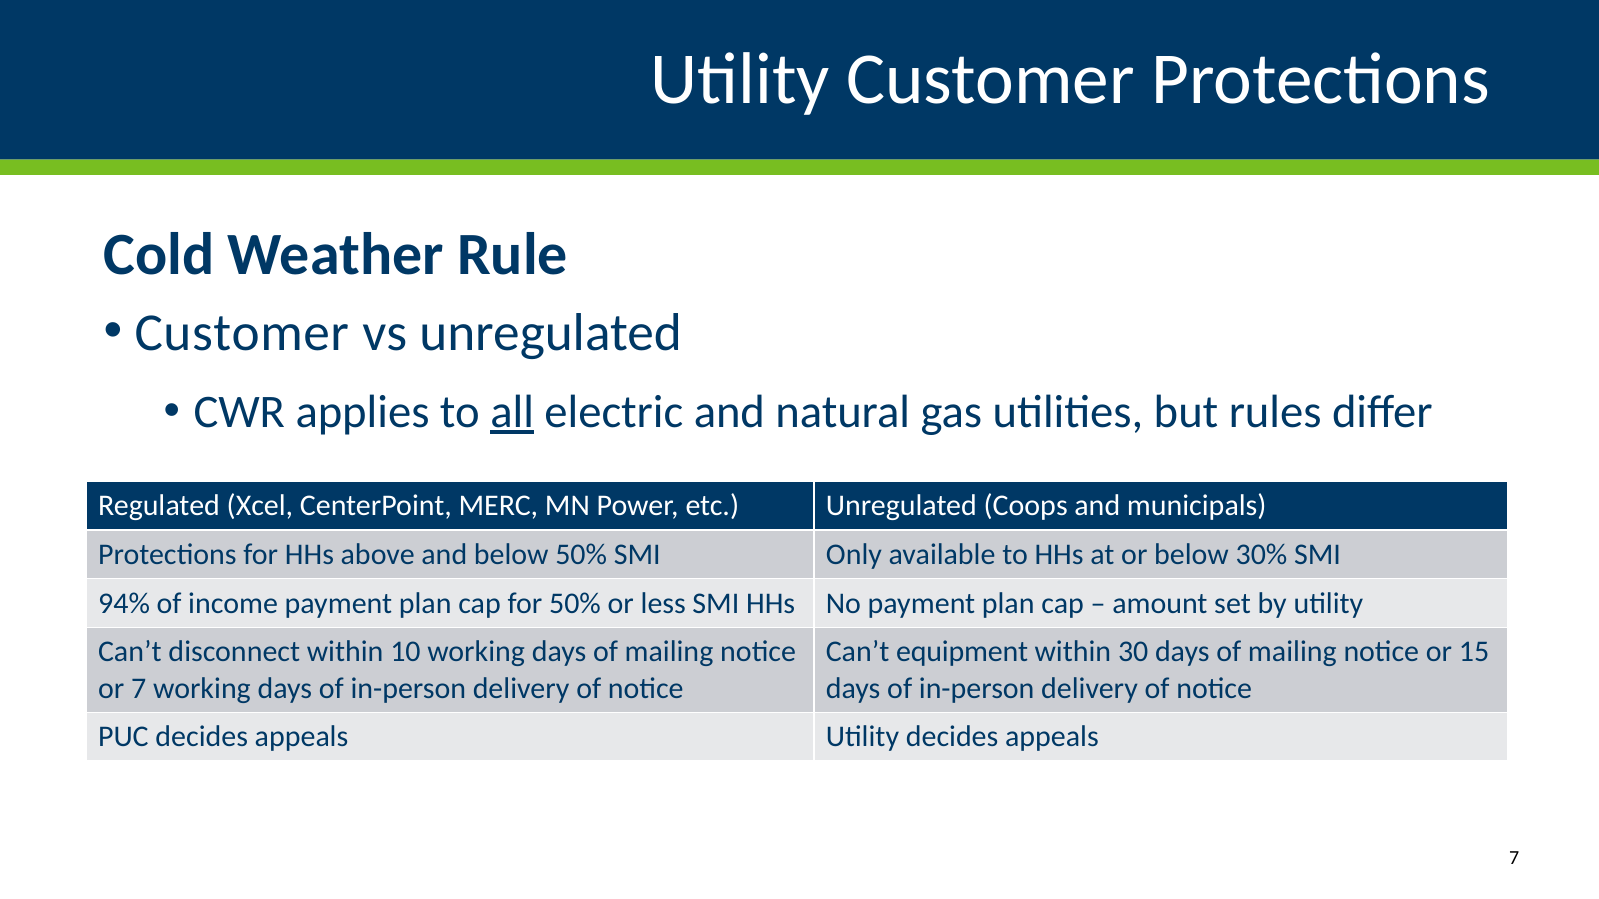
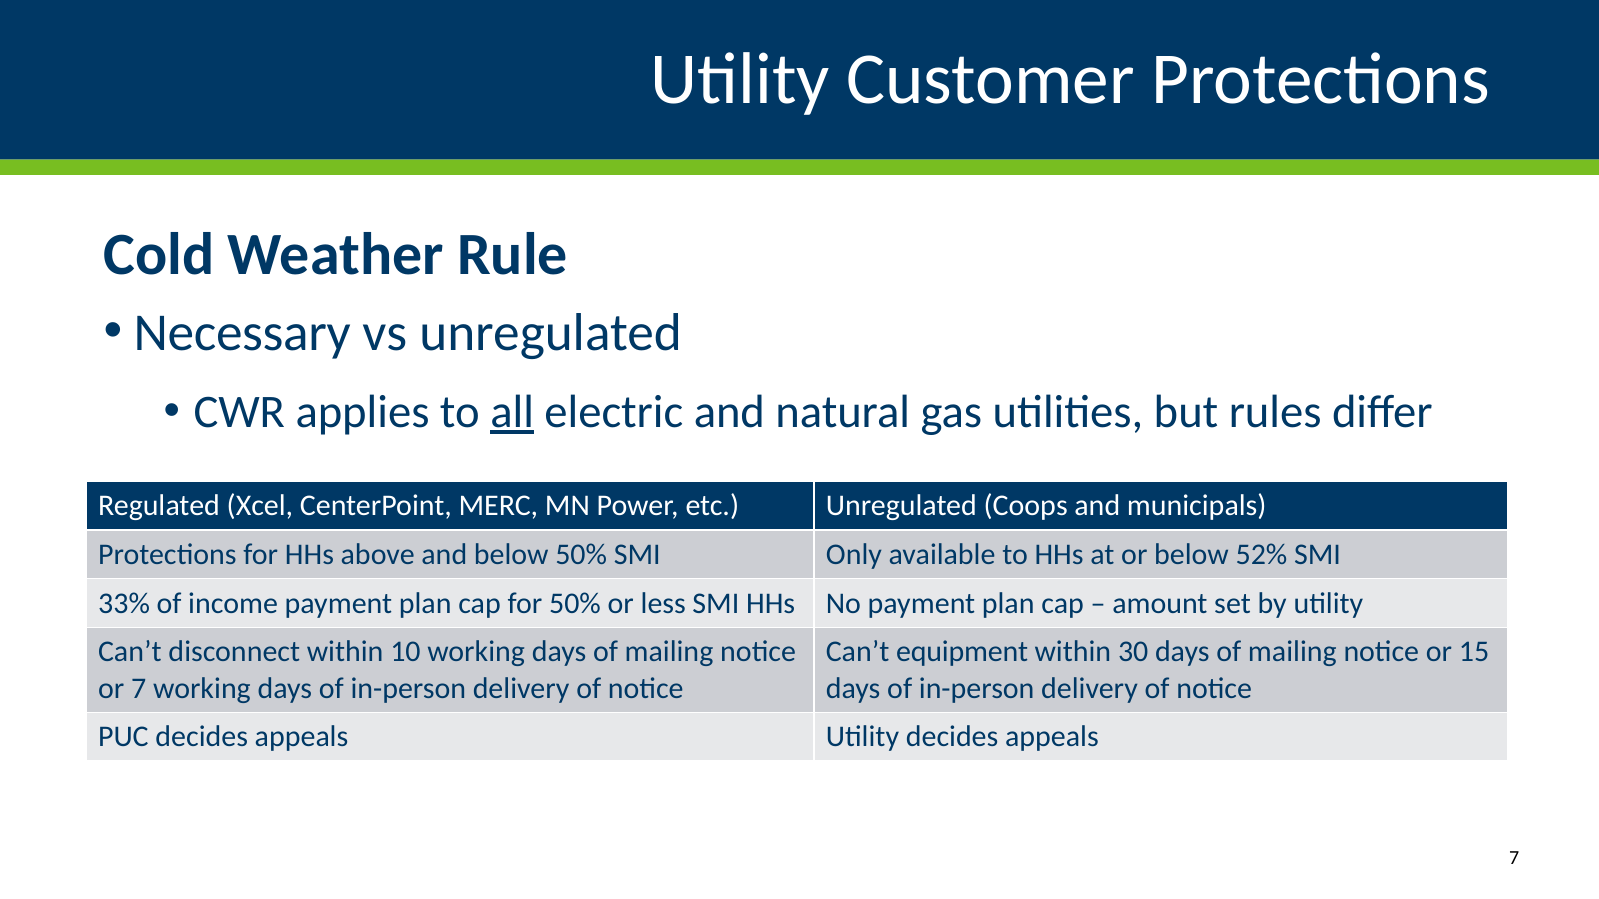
Customer: Customer -> Necessary (242, 333)
30%: 30% -> 52% (1261, 555)
94%: 94% -> 33% (124, 604)
